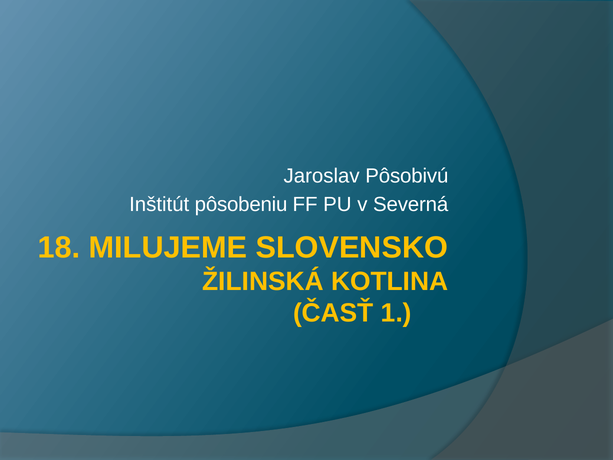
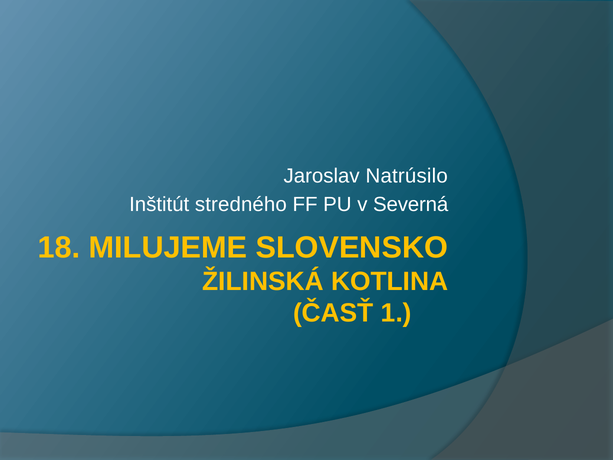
Pôsobivú: Pôsobivú -> Natrúsilo (407, 176)
pôsobeniu: pôsobeniu -> stredného (241, 205)
